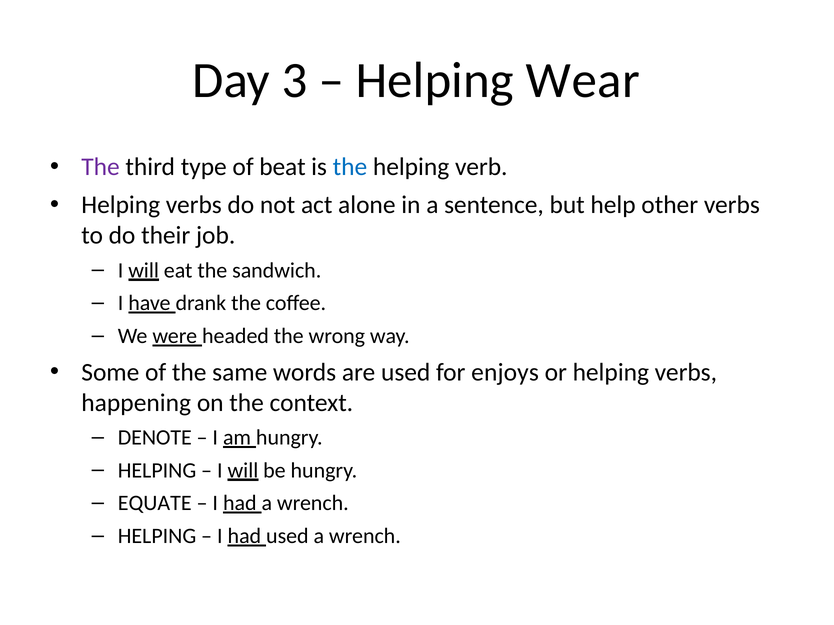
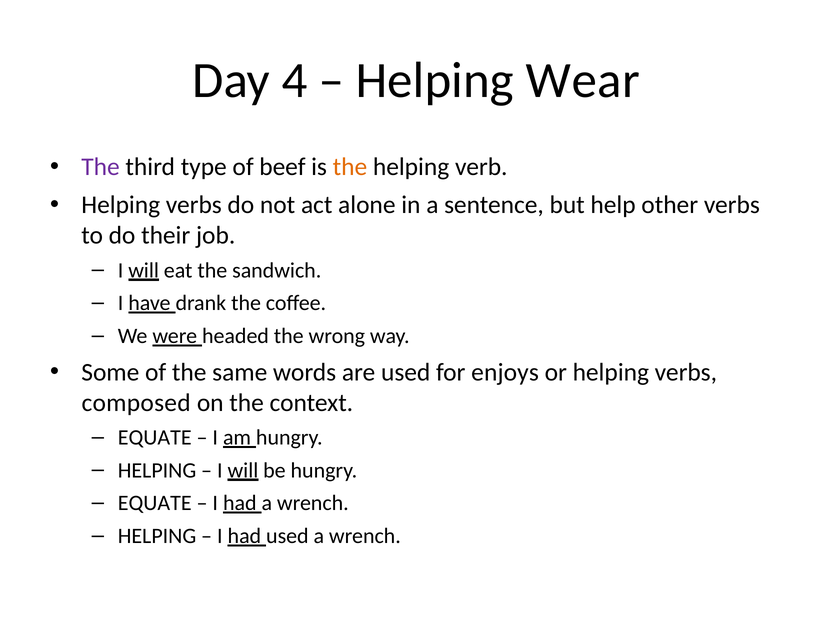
3: 3 -> 4 (294, 81)
beat: beat -> beef (282, 167)
the colour: blue -> orange (350, 167)
happening: happening -> composed (136, 403)
DENOTE: DENOTE -> EQUATE (155, 438)
